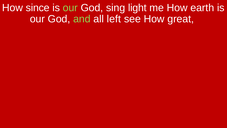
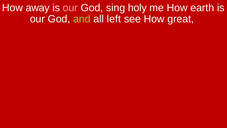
since: since -> away (38, 8)
our colour: light green -> pink (70, 8)
light: light -> holy (137, 8)
